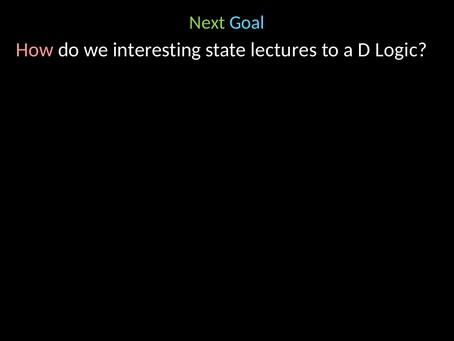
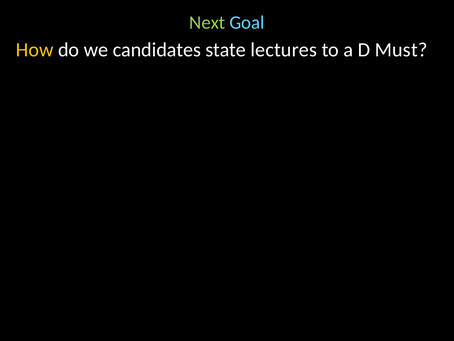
How colour: pink -> yellow (35, 50)
interesting: interesting -> candidates (157, 50)
Logic: Logic -> Must (401, 50)
